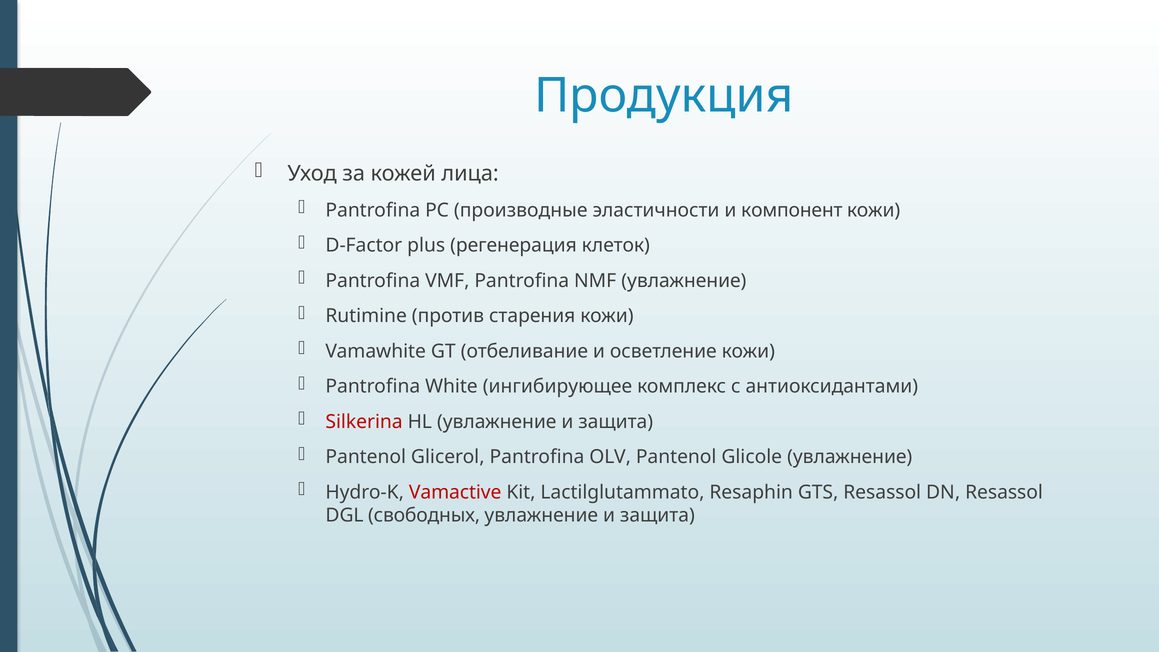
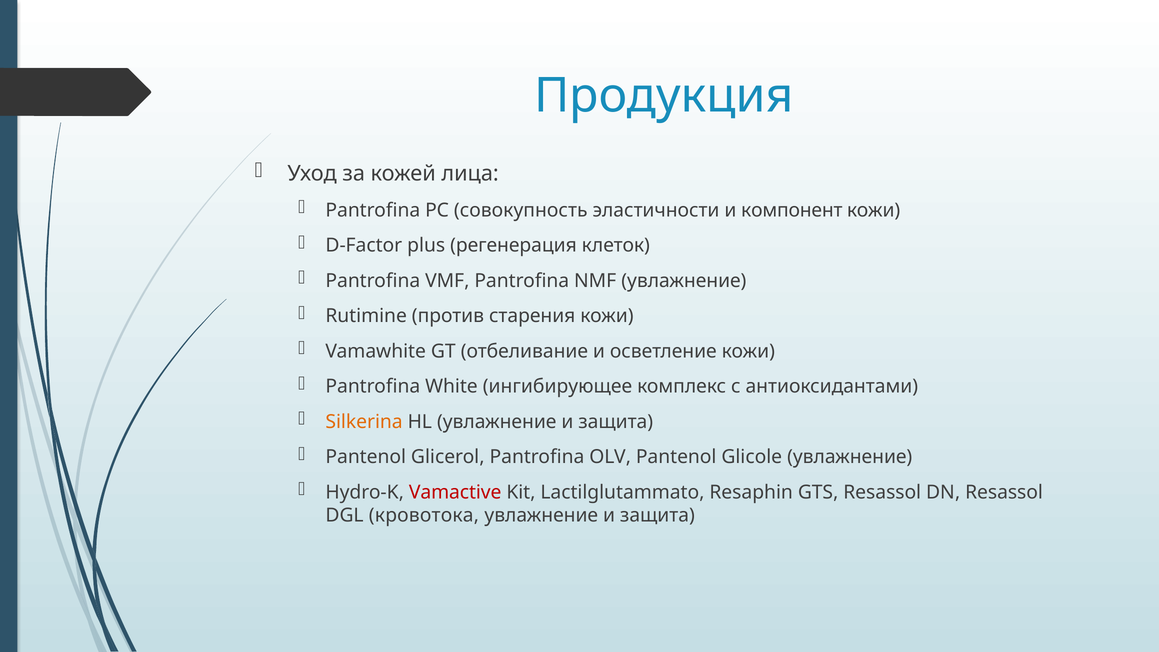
производные: производные -> совокупность (521, 210)
Silkerina colour: red -> orange (364, 422)
свободных: свободных -> кровотока (424, 515)
